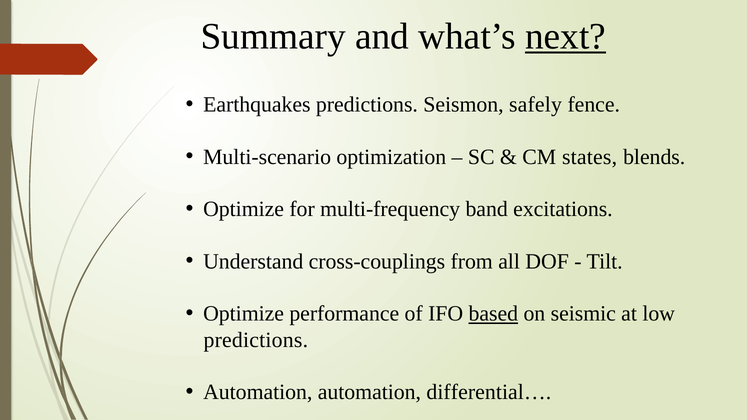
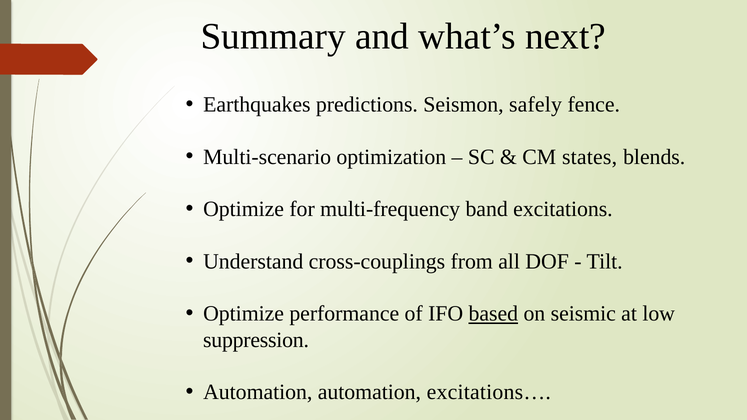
next underline: present -> none (566, 36)
predictions: predictions -> suppression (256, 340)
differential…: differential… -> excitations… (489, 392)
